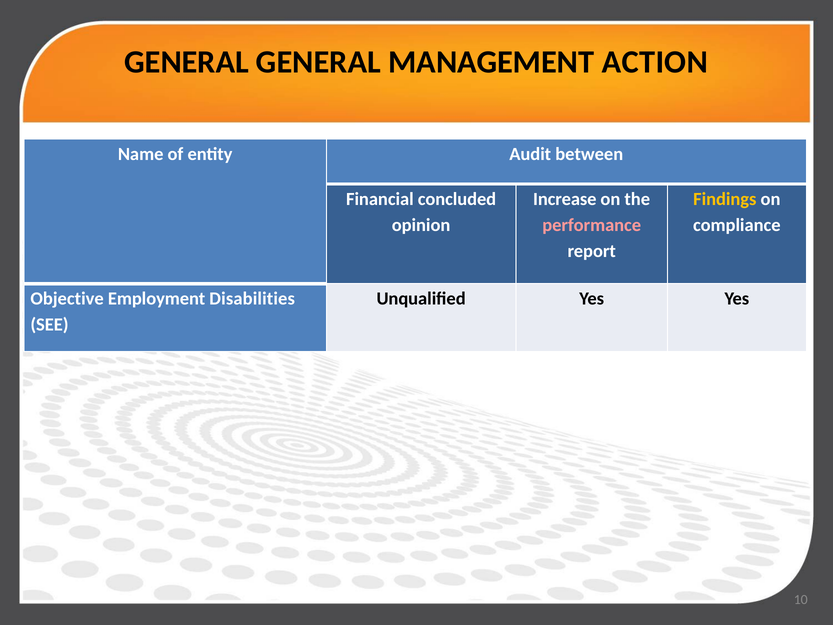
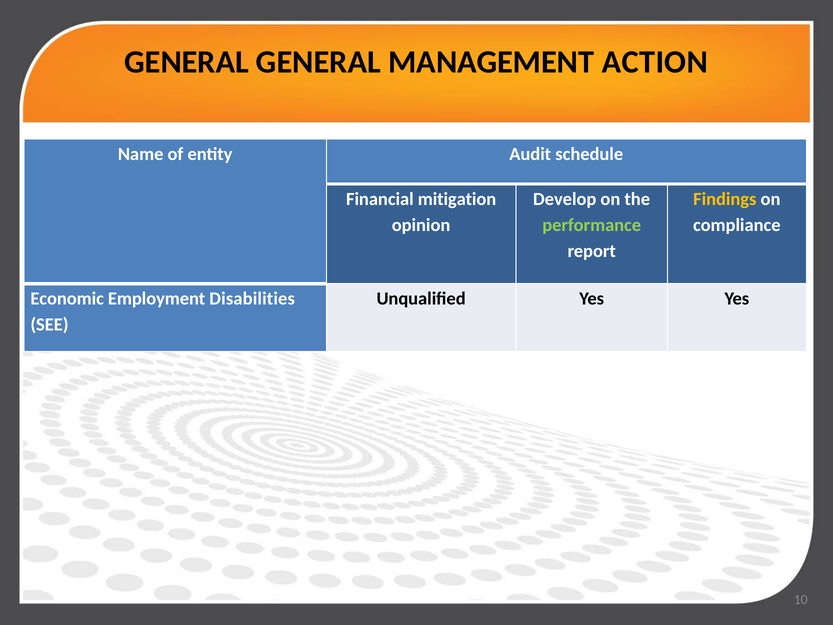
between: between -> schedule (589, 154)
concluded: concluded -> mitigation (457, 199)
Increase: Increase -> Develop (565, 199)
performance colour: pink -> light green (592, 225)
Objective: Objective -> Economic (67, 299)
